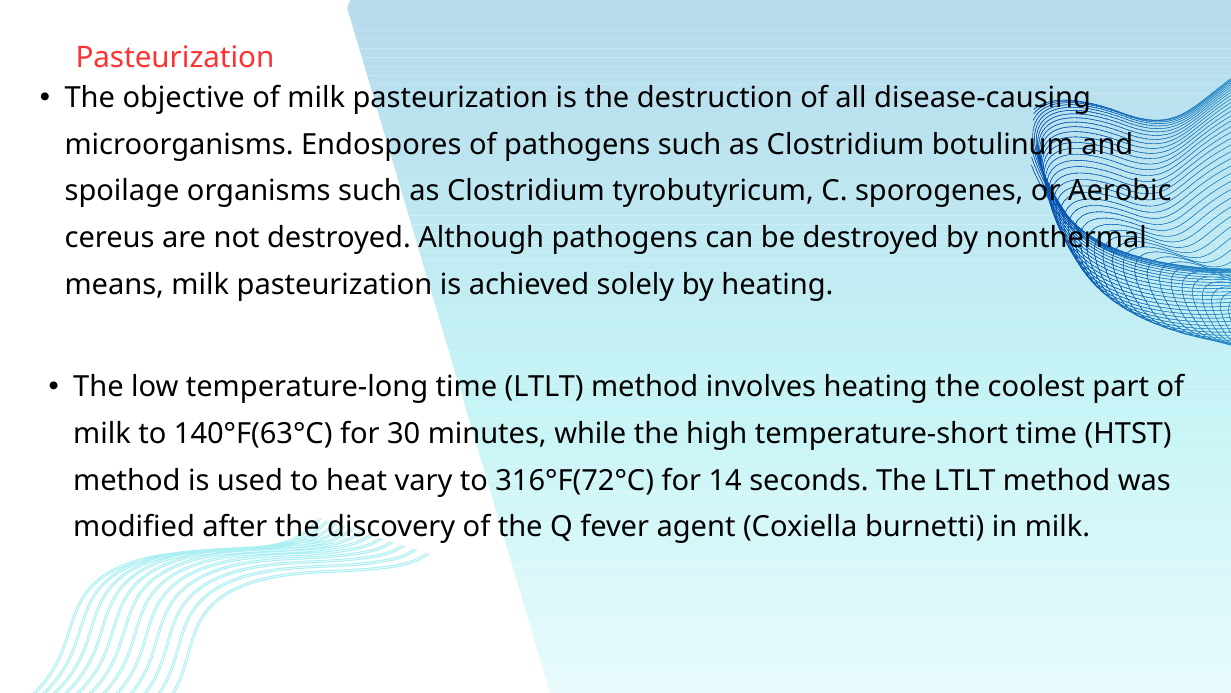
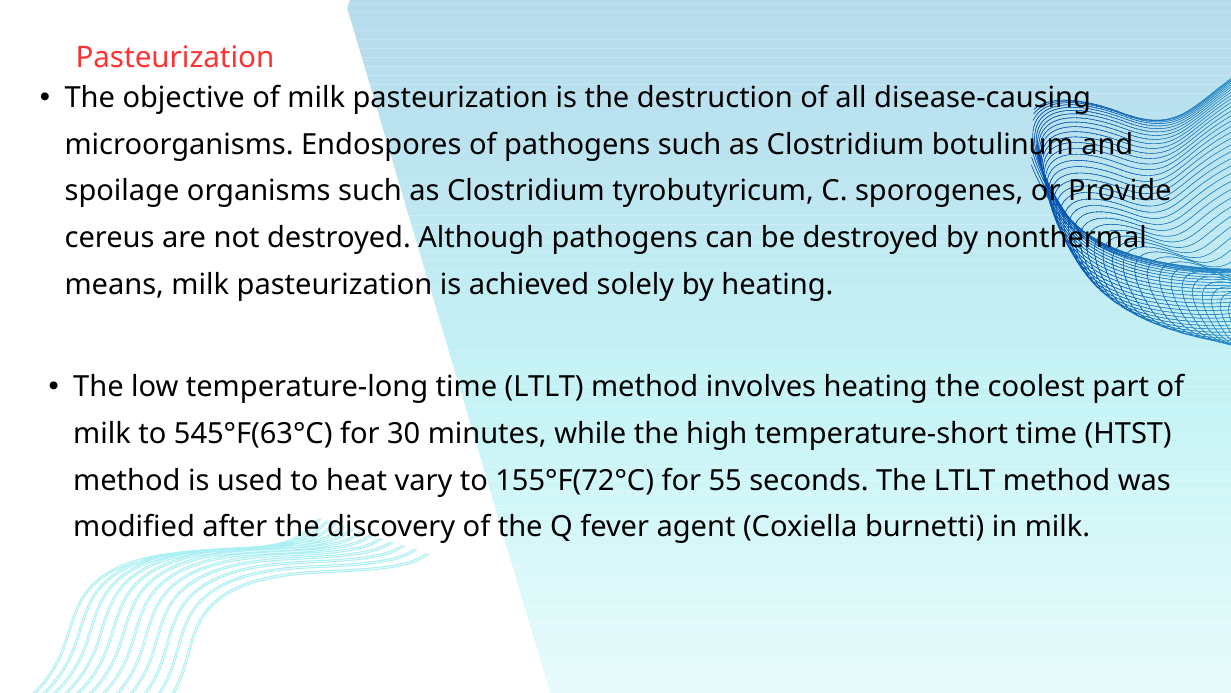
Aerobic: Aerobic -> Provide (1120, 191)
140°F(63°C: 140°F(63°C -> 545°F(63°C (253, 434)
316°F(72°C: 316°F(72°C -> 155°F(72°C (575, 480)
14: 14 -> 55 (725, 480)
